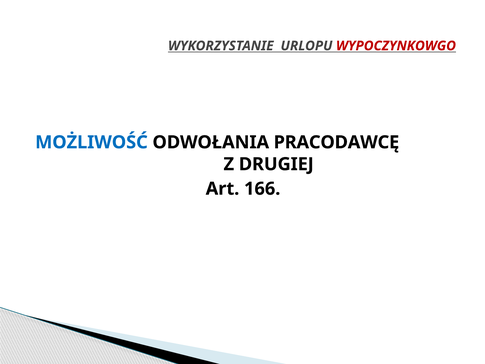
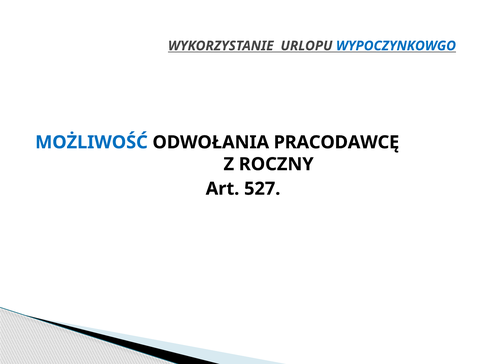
WYPOCZYNKOWGO colour: red -> blue (396, 46)
DRUGIEJ: DRUGIEJ -> ROCZNY (276, 164)
166: 166 -> 527 (262, 189)
